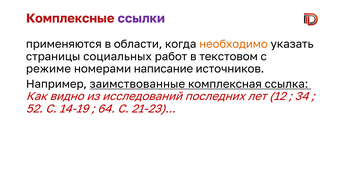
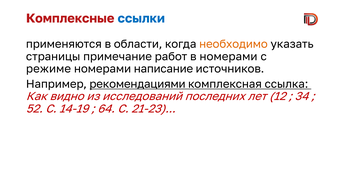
ссылки colour: purple -> blue (141, 18)
социальных: социальных -> примечание (118, 56)
в текстовом: текстовом -> номерами (228, 56)
заимствованные: заимствованные -> рекомендациями (137, 84)
